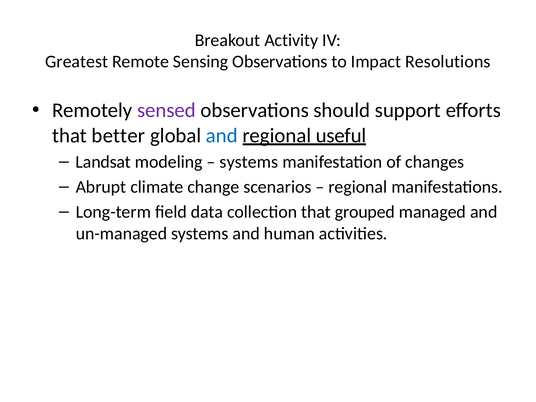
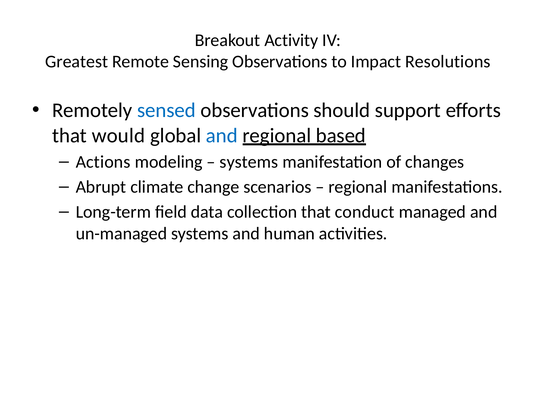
sensed colour: purple -> blue (166, 110)
better: better -> would (118, 135)
useful: useful -> based (341, 135)
Landsat: Landsat -> Actions (103, 162)
grouped: grouped -> conduct (365, 212)
